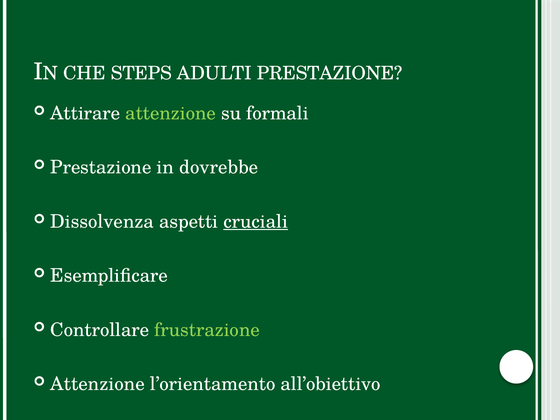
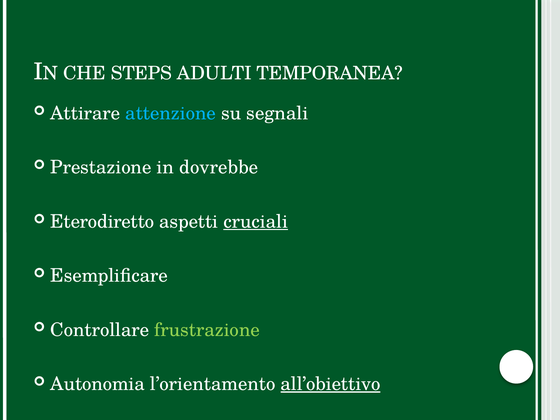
ADULTI PRESTAZIONE: PRESTAZIONE -> TEMPORANEA (330, 73)
attenzione colour: light green -> light blue (171, 113)
formali: formali -> segnali (277, 113)
Dissolvenza: Dissolvenza -> Eterodiretto (102, 222)
Attenzione: Attenzione -> Autonomia (98, 384)
all’obiettivo underline: none -> present (331, 384)
